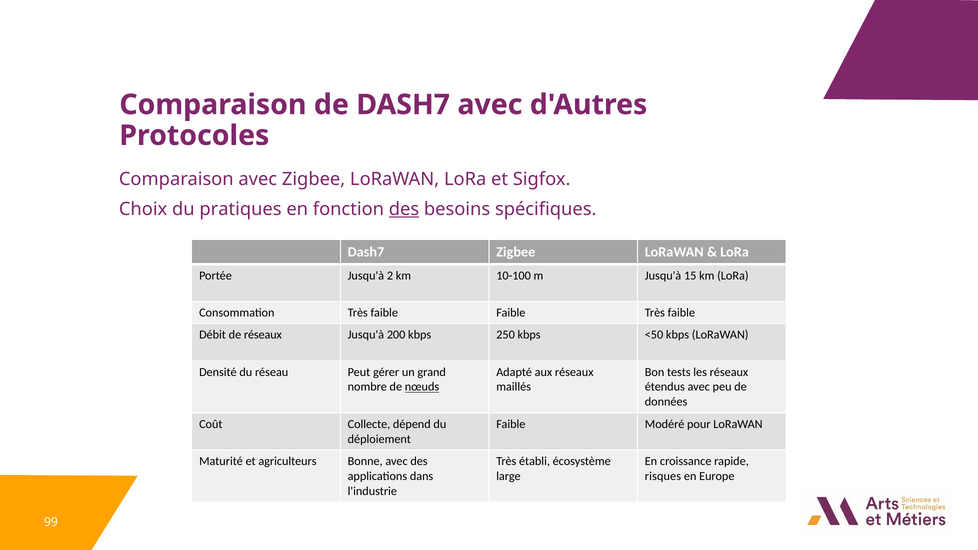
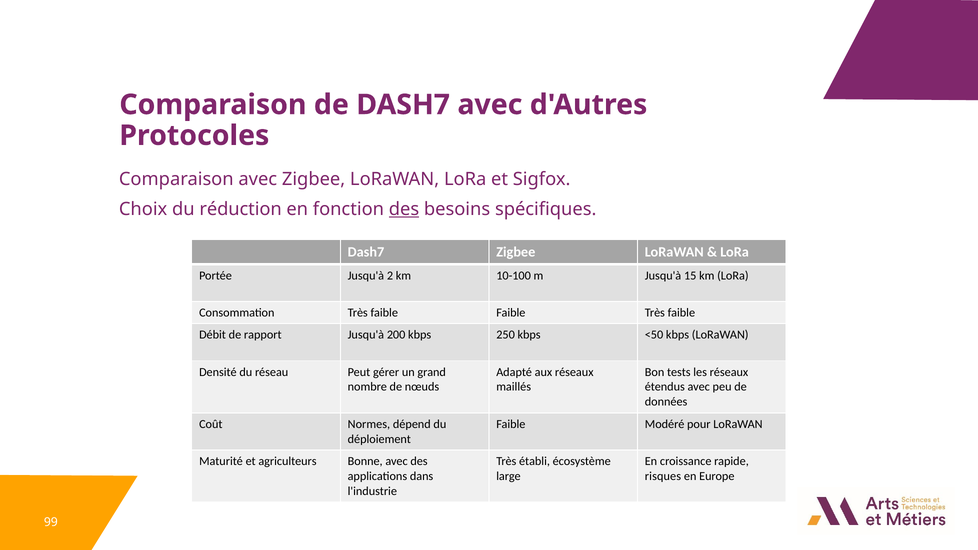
pratiques: pratiques -> réduction (241, 209)
de réseaux: réseaux -> rapport (263, 335)
nœuds underline: present -> none (422, 387)
Collecte: Collecte -> Normes (369, 424)
